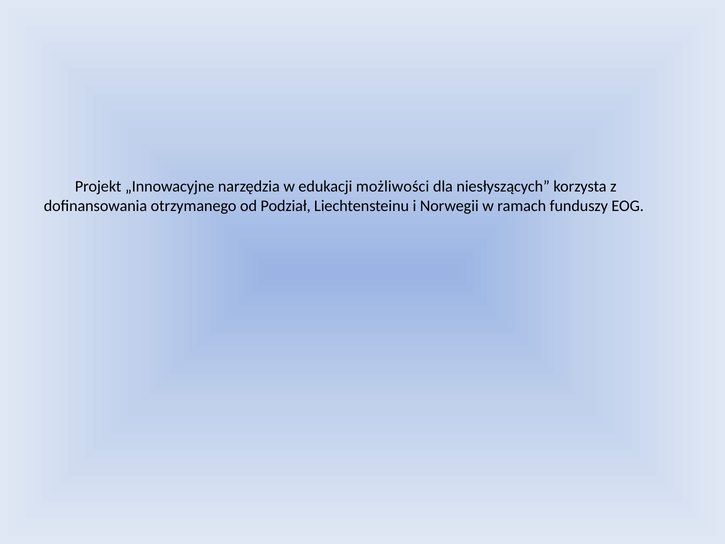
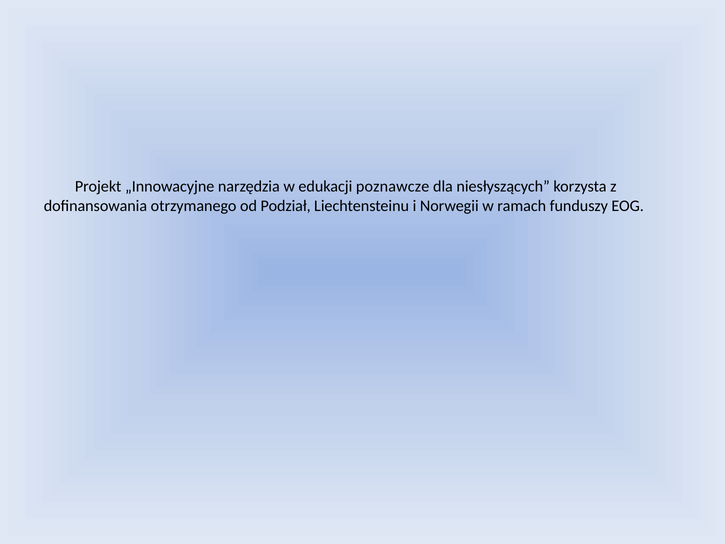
możliwości: możliwości -> poznawcze (393, 187)
